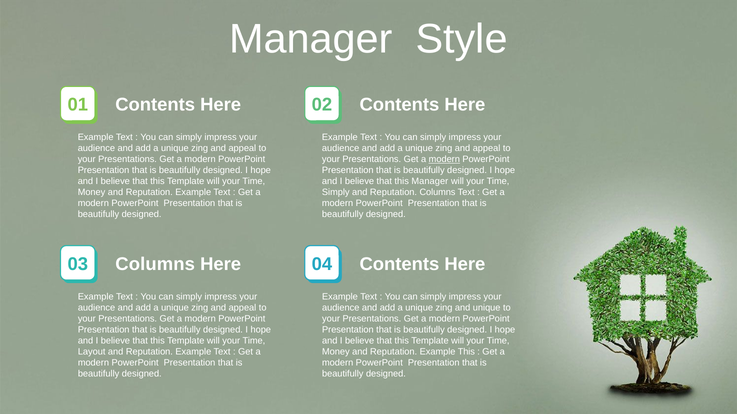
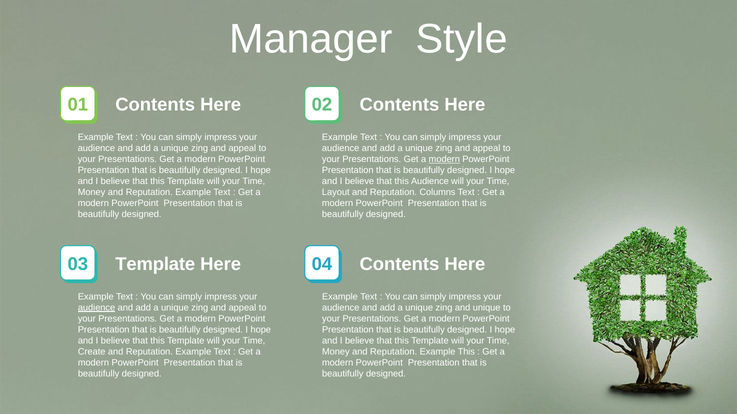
this Manager: Manager -> Audience (430, 181)
Simply: Simply -> Layout (336, 192)
Columns: Columns -> Template (155, 264)
audience underline: none -> present (97, 308)
Layout: Layout -> Create (92, 352)
